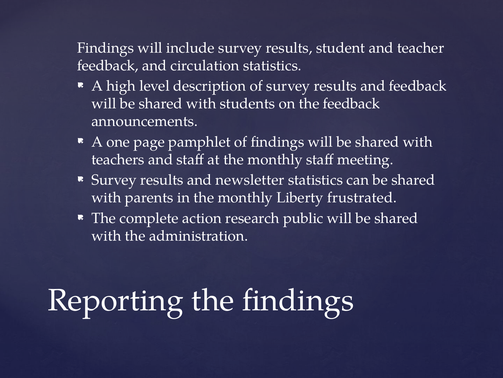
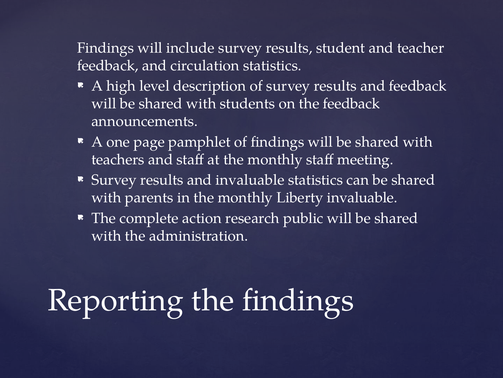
and newsletter: newsletter -> invaluable (250, 180)
Liberty frustrated: frustrated -> invaluable (362, 197)
